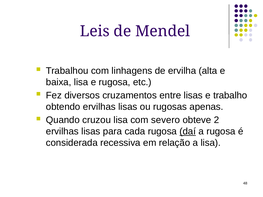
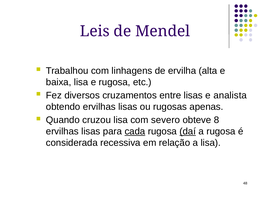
trabalho: trabalho -> analista (230, 96)
2: 2 -> 8 (216, 120)
cada underline: none -> present (135, 132)
